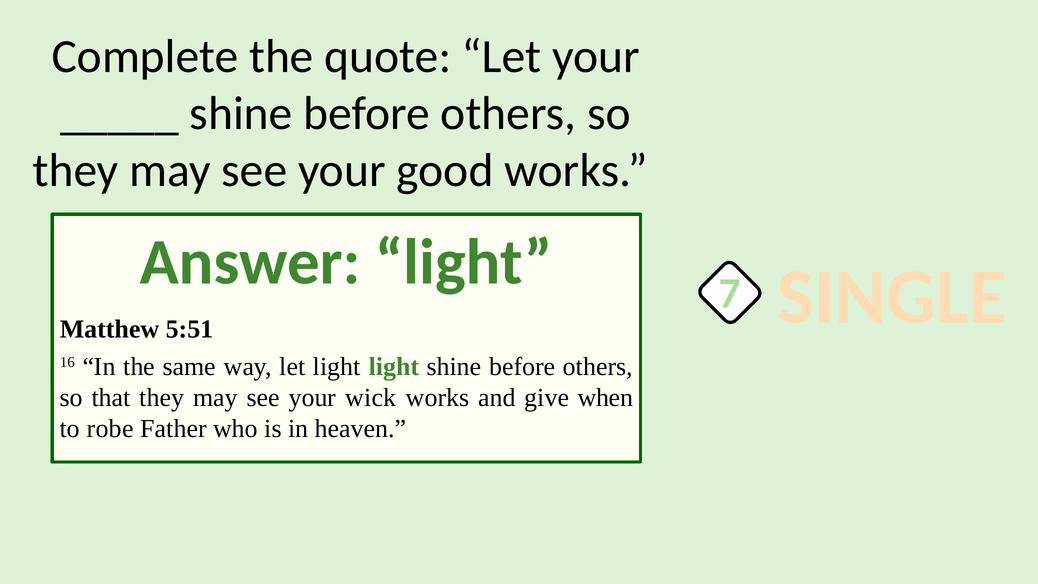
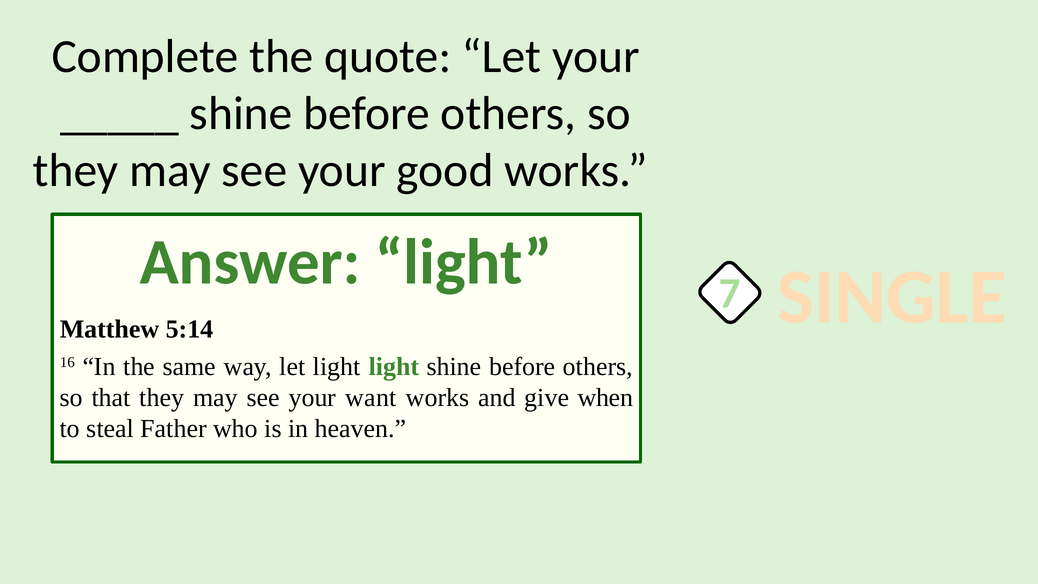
5:51: 5:51 -> 5:14 (189, 329)
wick: wick -> want (371, 398)
robe: robe -> steal (110, 429)
